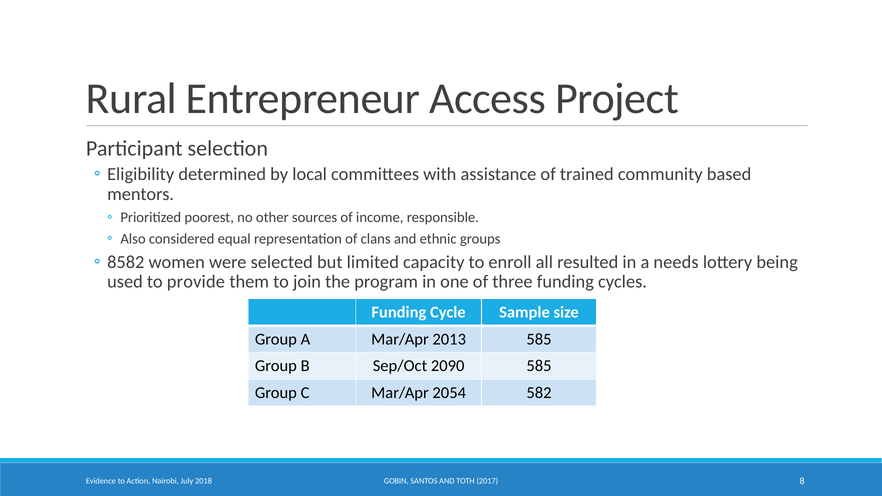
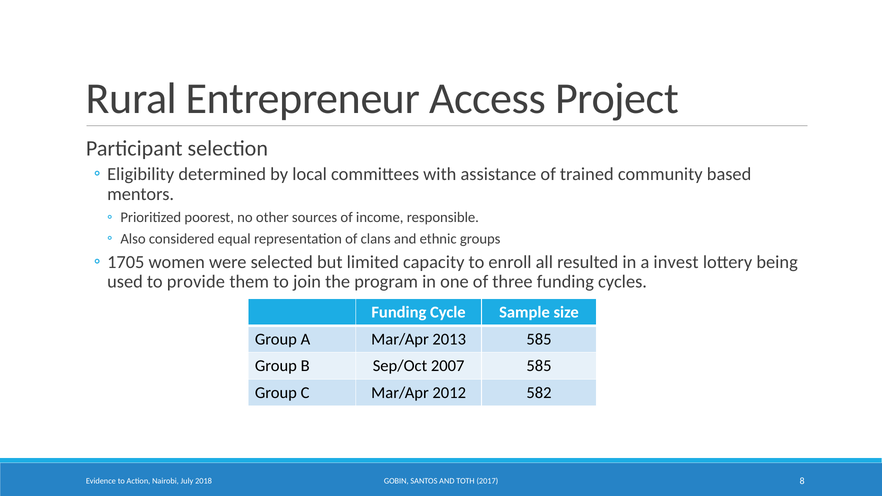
8582: 8582 -> 1705 (126, 262)
needs: needs -> invest (676, 262)
2090: 2090 -> 2007 (448, 366)
2054: 2054 -> 2012 (449, 393)
